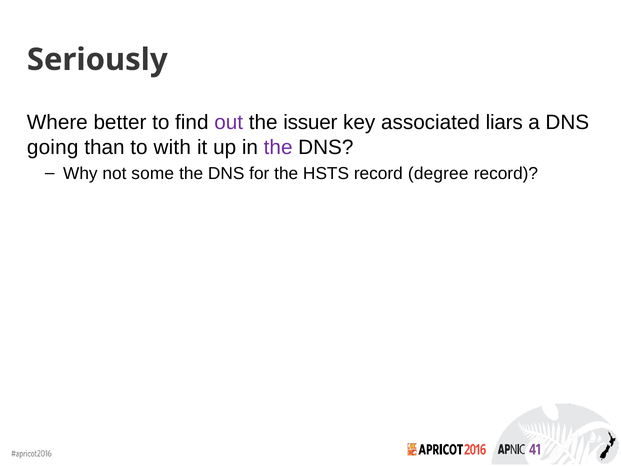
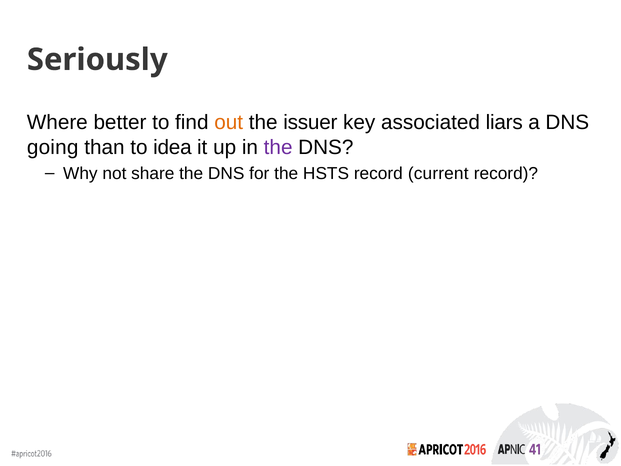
out colour: purple -> orange (229, 123)
with: with -> idea (172, 147)
some: some -> share (153, 173)
degree: degree -> current (438, 173)
